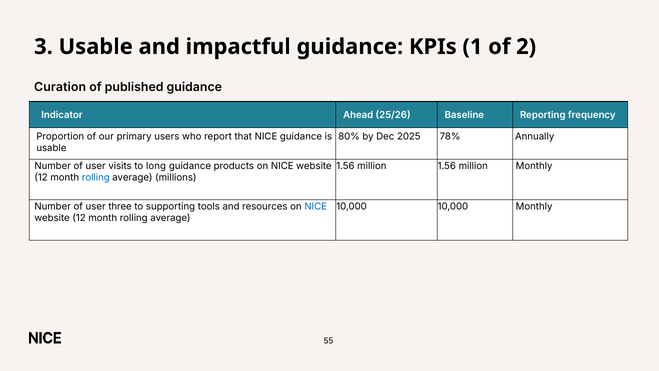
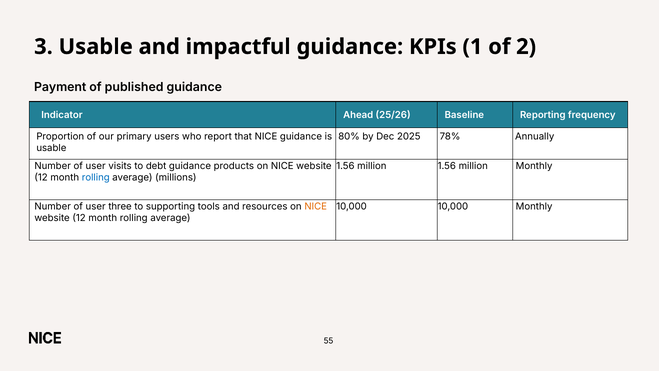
Curation: Curation -> Payment (60, 87)
long: long -> debt (156, 166)
NICE colour: blue -> orange (316, 206)
